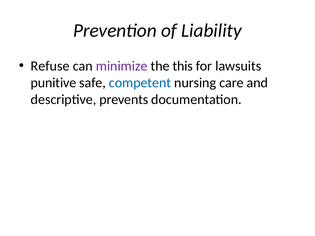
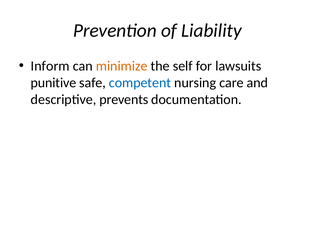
Refuse: Refuse -> Inform (50, 66)
minimize colour: purple -> orange (122, 66)
this: this -> self (183, 66)
